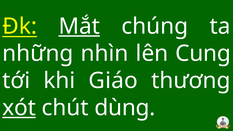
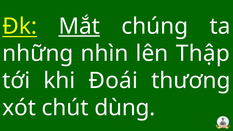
Cung: Cung -> Thập (203, 54)
Giáo: Giáo -> Đoái (113, 81)
xót underline: present -> none (19, 108)
